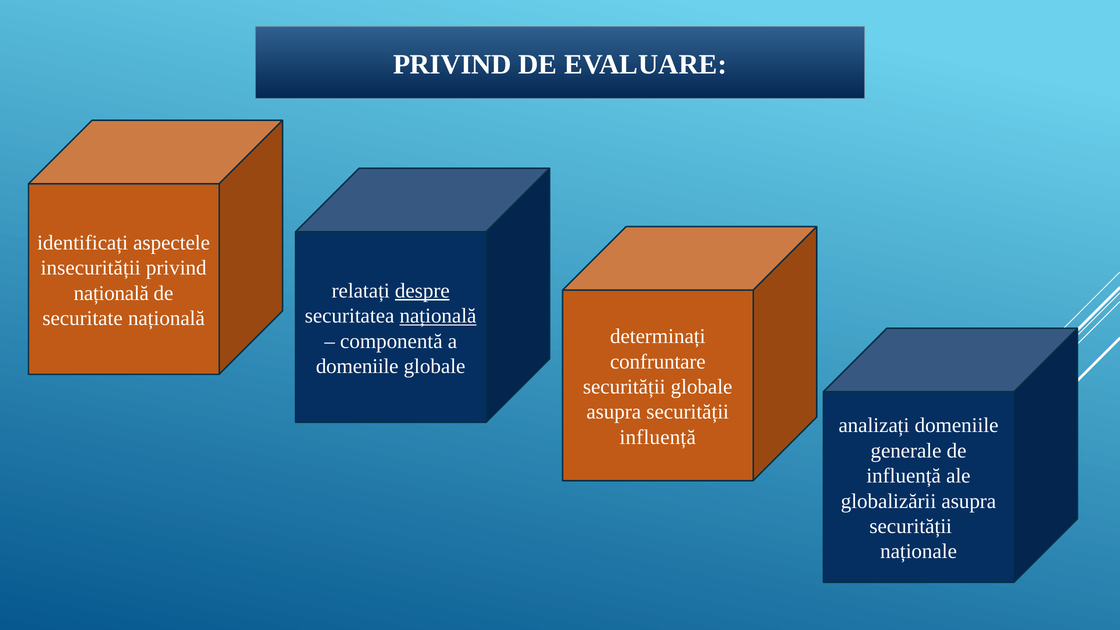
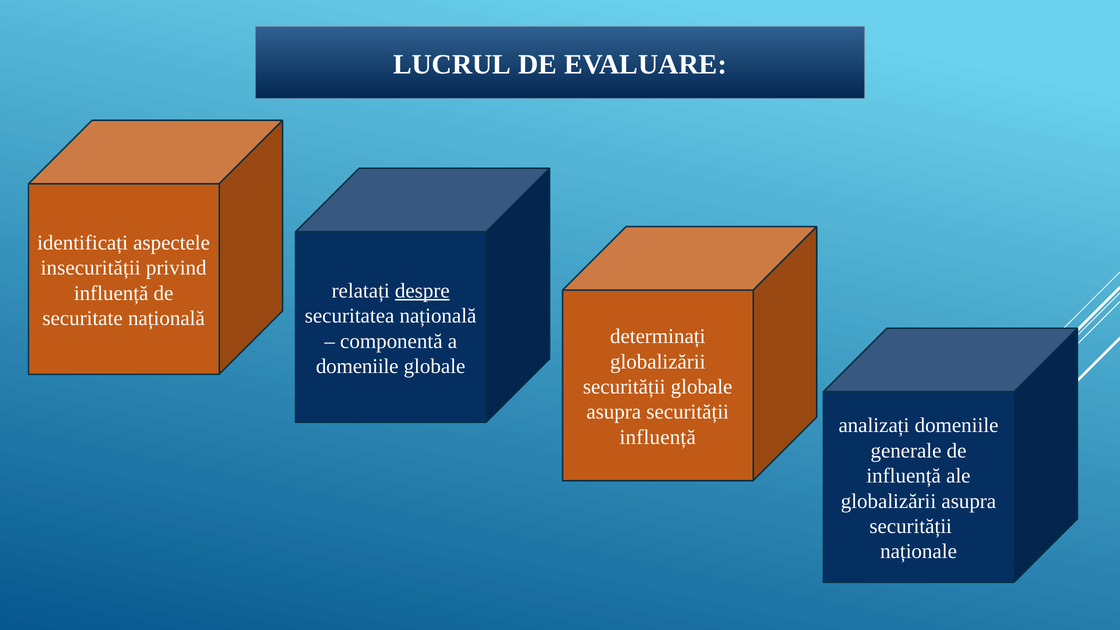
PRIVIND: PRIVIND -> LUCRUL (452, 64)
națională: națională -> influență (111, 293)
națională underline: present -> none (438, 316)
confruntare: confruntare -> globalizării (658, 362)
